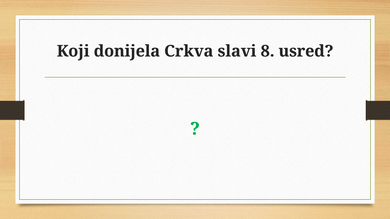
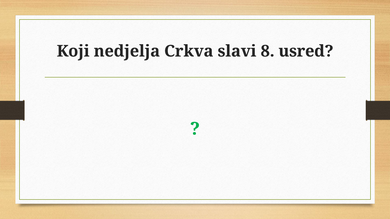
donijela: donijela -> nedjelja (127, 51)
